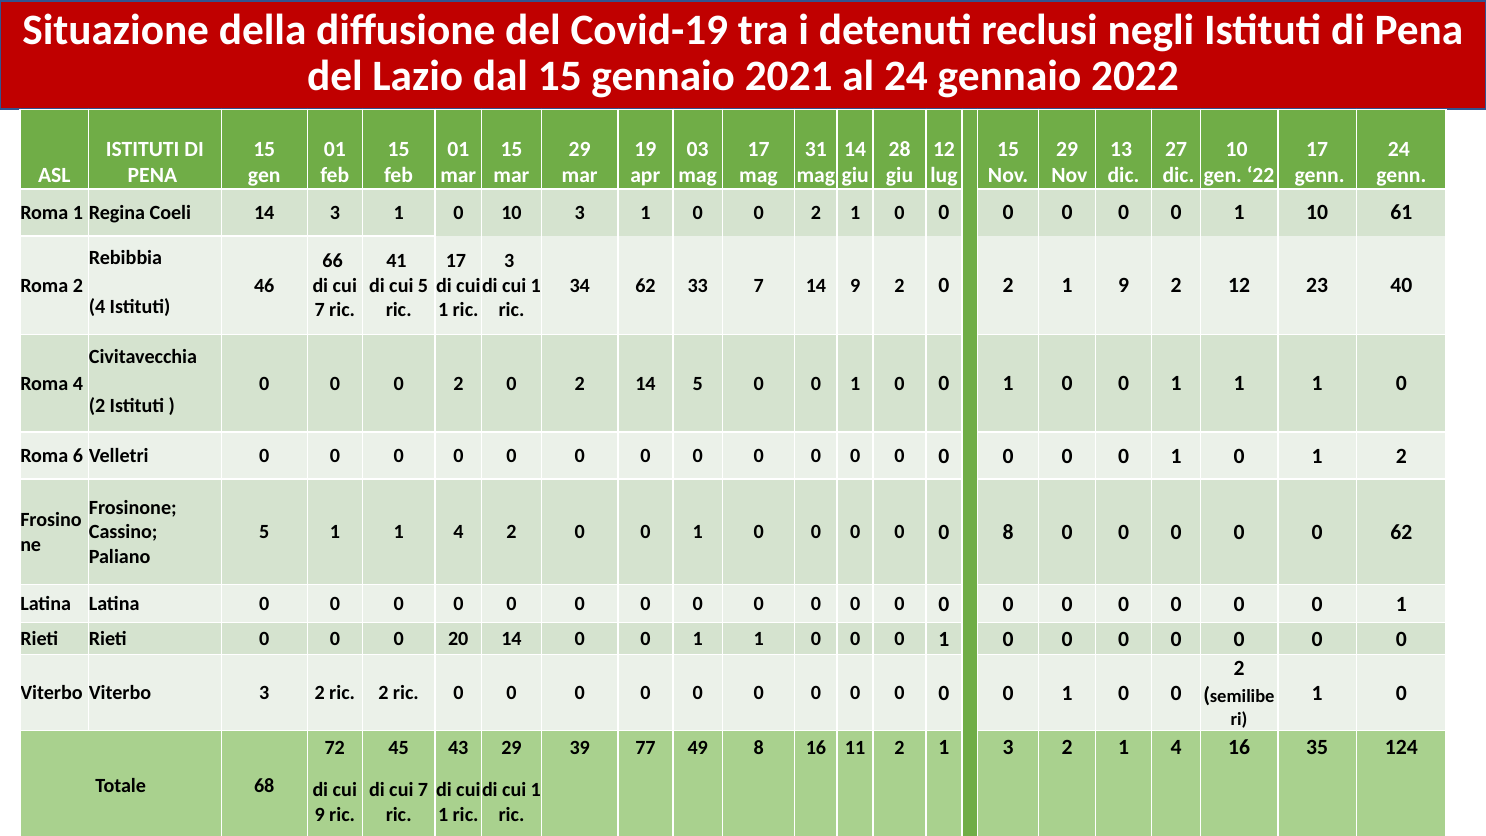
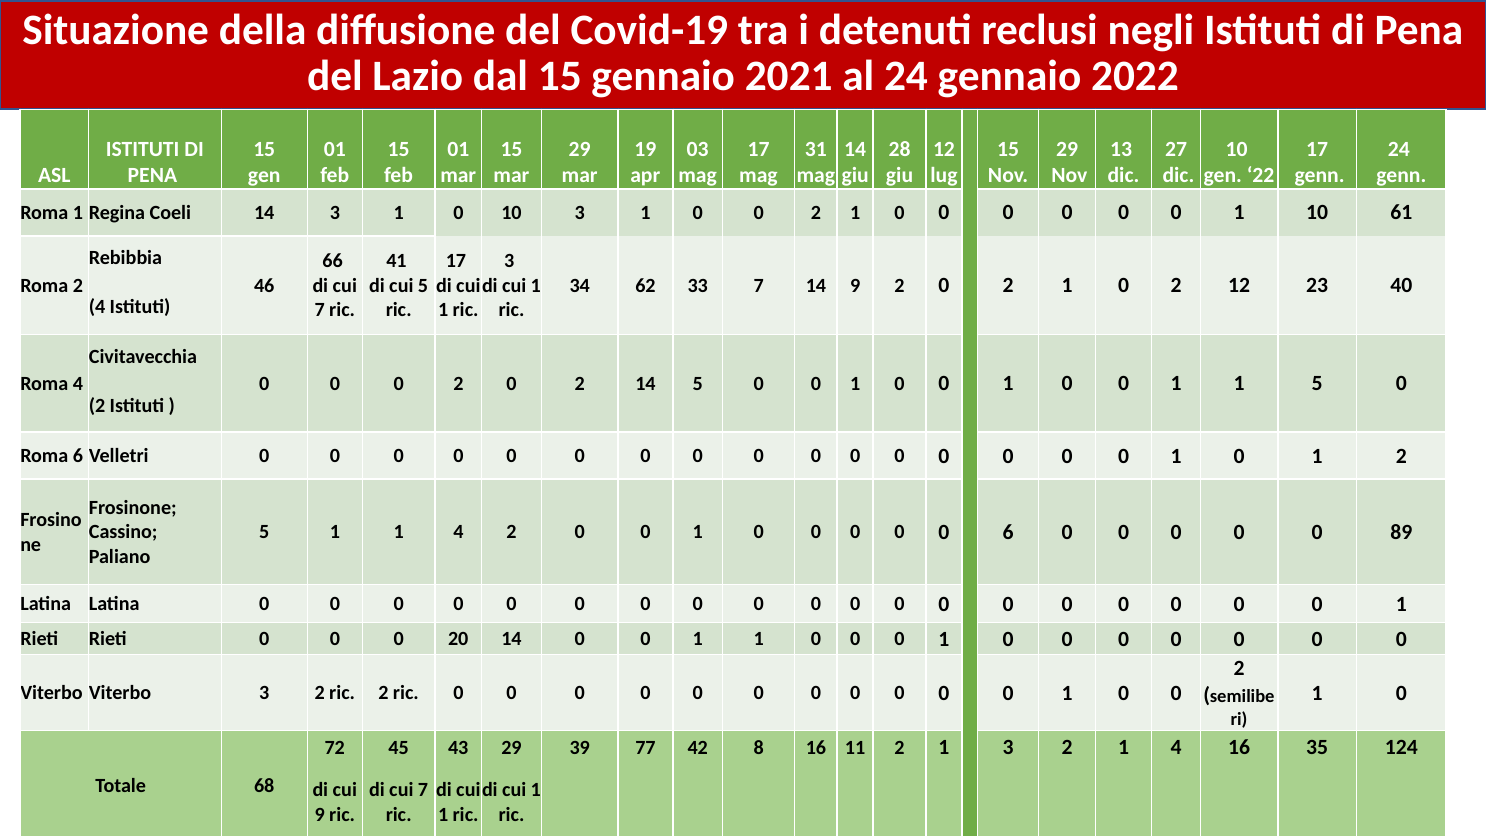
9: 9 -> 0 (1124, 286)
1 1 1: 1 -> 5 (1317, 384)
0 8: 8 -> 6 (1008, 532)
0 62: 62 -> 89 (1401, 532)
49: 49 -> 42 (698, 748)
